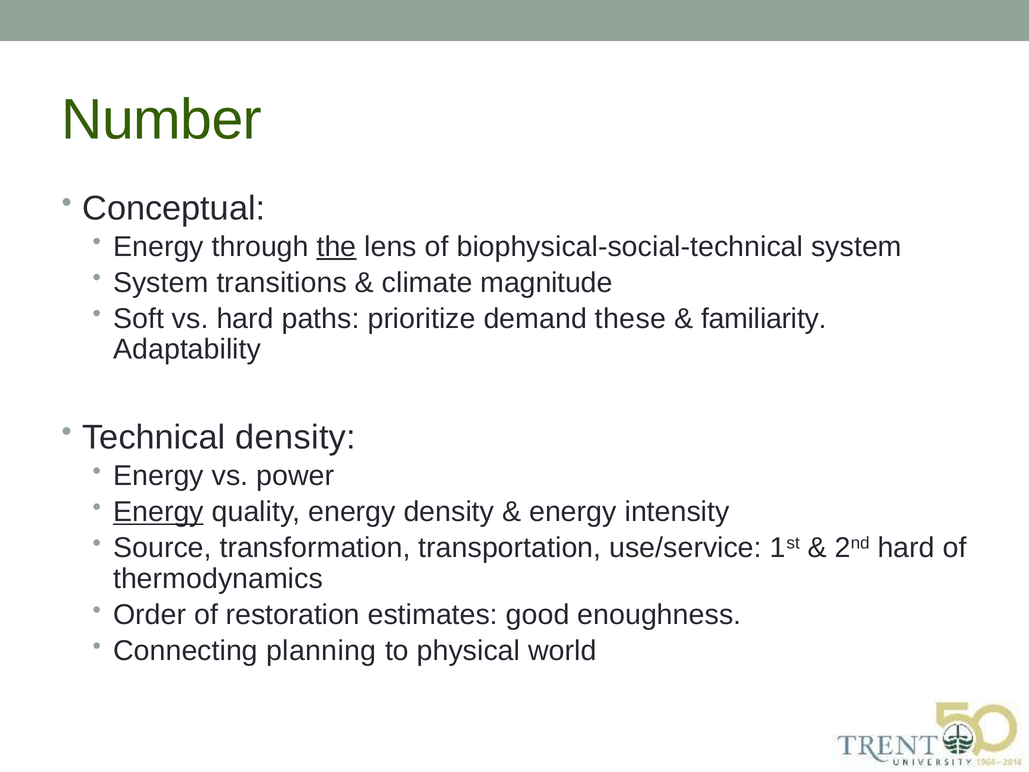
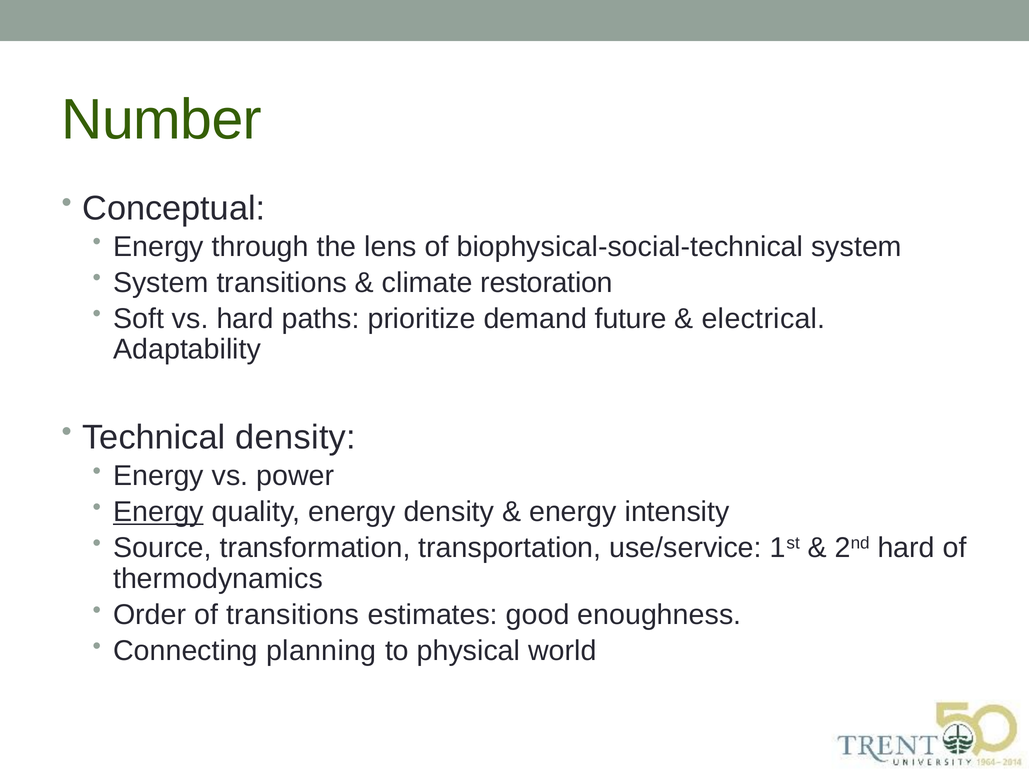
the underline: present -> none (337, 247)
magnitude: magnitude -> restoration (547, 282)
these: these -> future (631, 318)
familiarity: familiarity -> electrical (764, 318)
of restoration: restoration -> transitions (293, 615)
